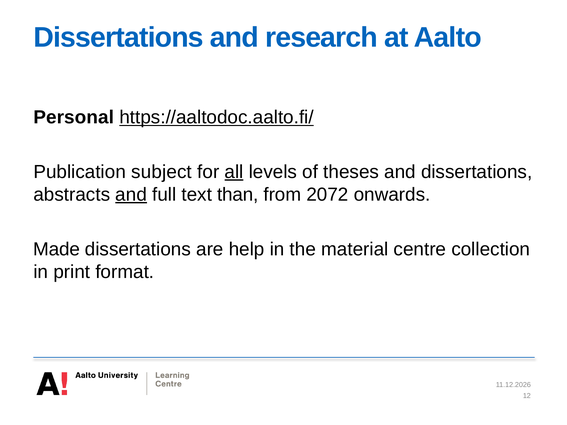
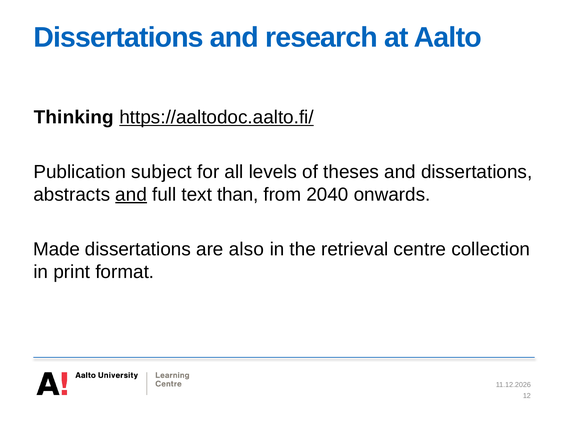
Personal: Personal -> Thinking (74, 117)
all underline: present -> none (234, 172)
2072: 2072 -> 2040 (327, 195)
help: help -> also (247, 250)
material: material -> retrieval (355, 250)
